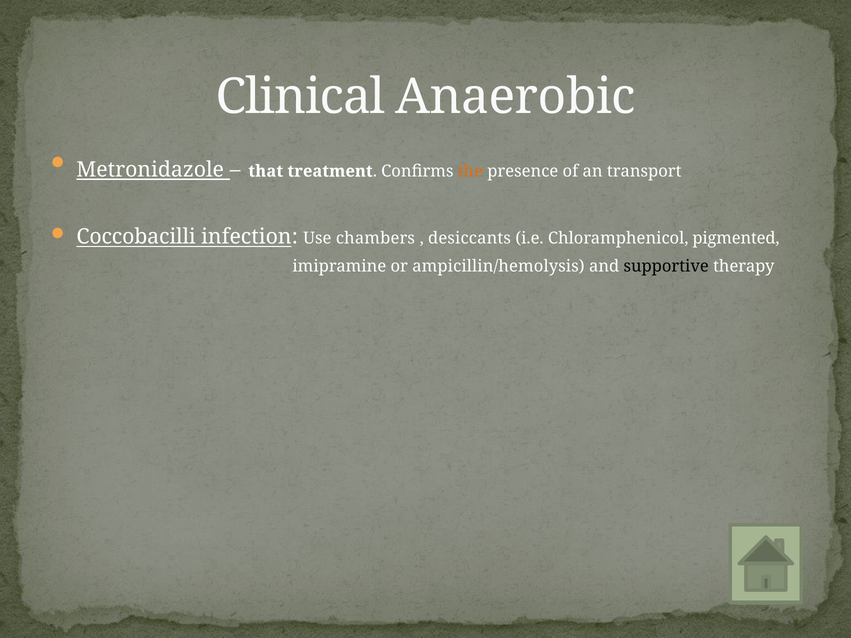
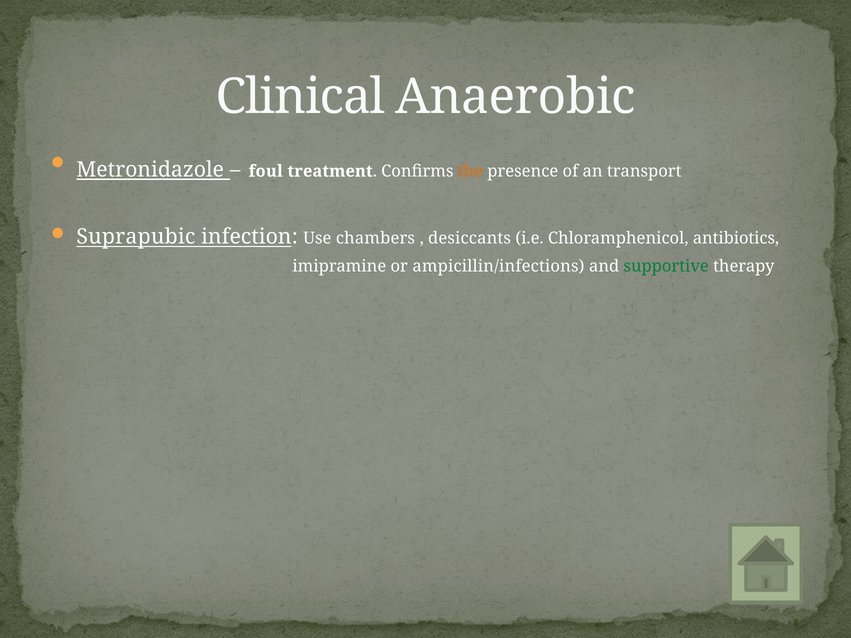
that: that -> foul (266, 171)
Coccobacilli: Coccobacilli -> Suprapubic (136, 237)
pigmented: pigmented -> antibiotics (736, 238)
ampicillin/hemolysis: ampicillin/hemolysis -> ampicillin/infections (498, 266)
supportive colour: black -> green (666, 266)
